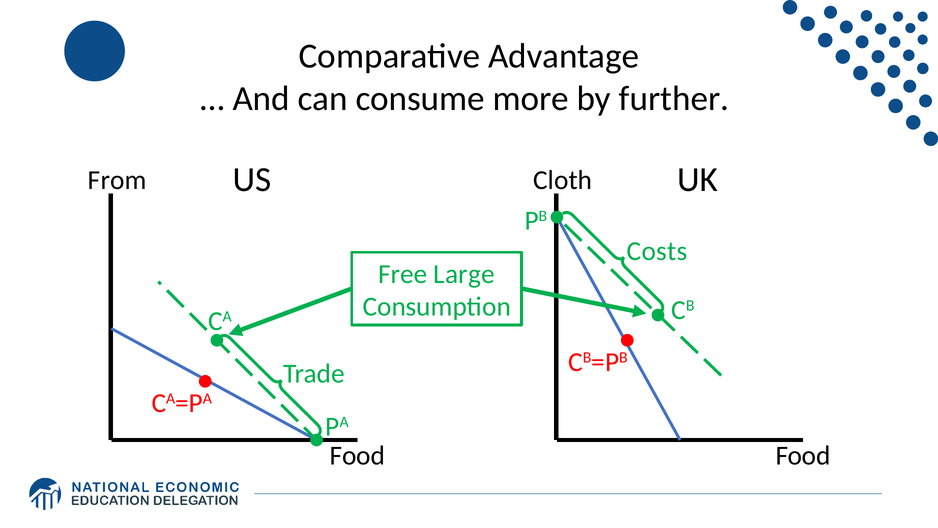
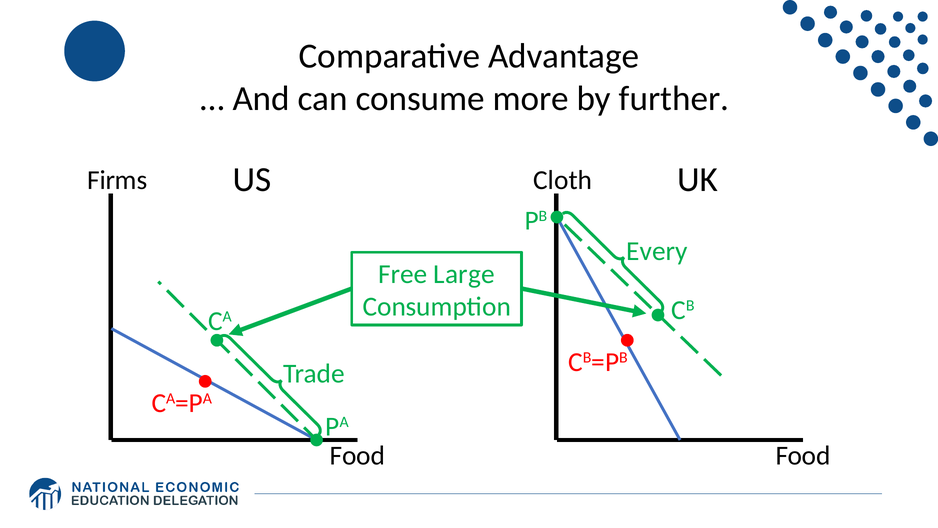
From: From -> Firms (117, 180)
Costs: Costs -> Every (657, 251)
